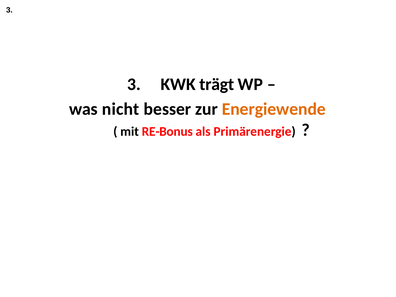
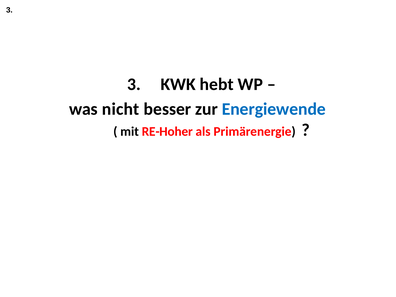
trägt: trägt -> hebt (217, 84)
Energiewende colour: orange -> blue (274, 109)
RE-Bonus: RE-Bonus -> RE-Hoher (167, 132)
